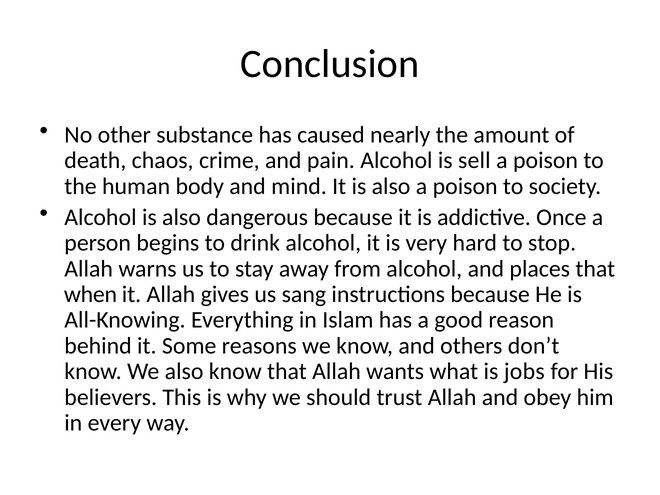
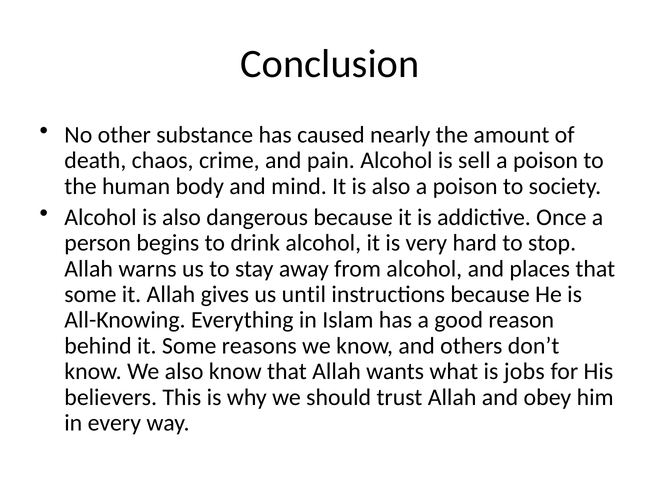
when: when -> some (90, 294)
sang: sang -> until (304, 294)
